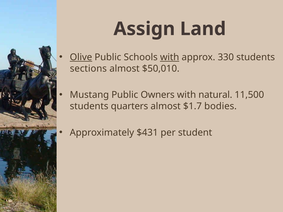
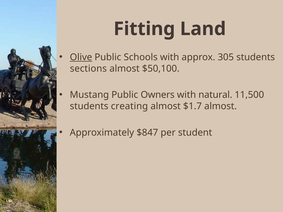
Assign: Assign -> Fitting (144, 29)
with underline: present -> none (170, 57)
330: 330 -> 305 (226, 57)
$50,010: $50,010 -> $50,100 (161, 69)
quarters: quarters -> creating (129, 106)
$1.7 bodies: bodies -> almost (221, 106)
$431: $431 -> $847 (147, 133)
